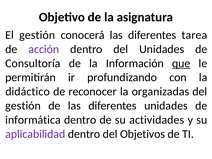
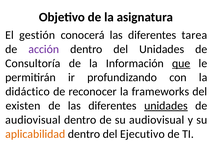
organizadas: organizadas -> frameworks (160, 92)
gestión: gestión -> existen (23, 106)
unidades underline: none -> present (166, 106)
informática: informática -> audiovisual (33, 120)
su actividades: actividades -> audiovisual (157, 120)
aplicabilidad colour: purple -> orange (35, 134)
Objetivos: Objetivos -> Ejecutivo (142, 134)
